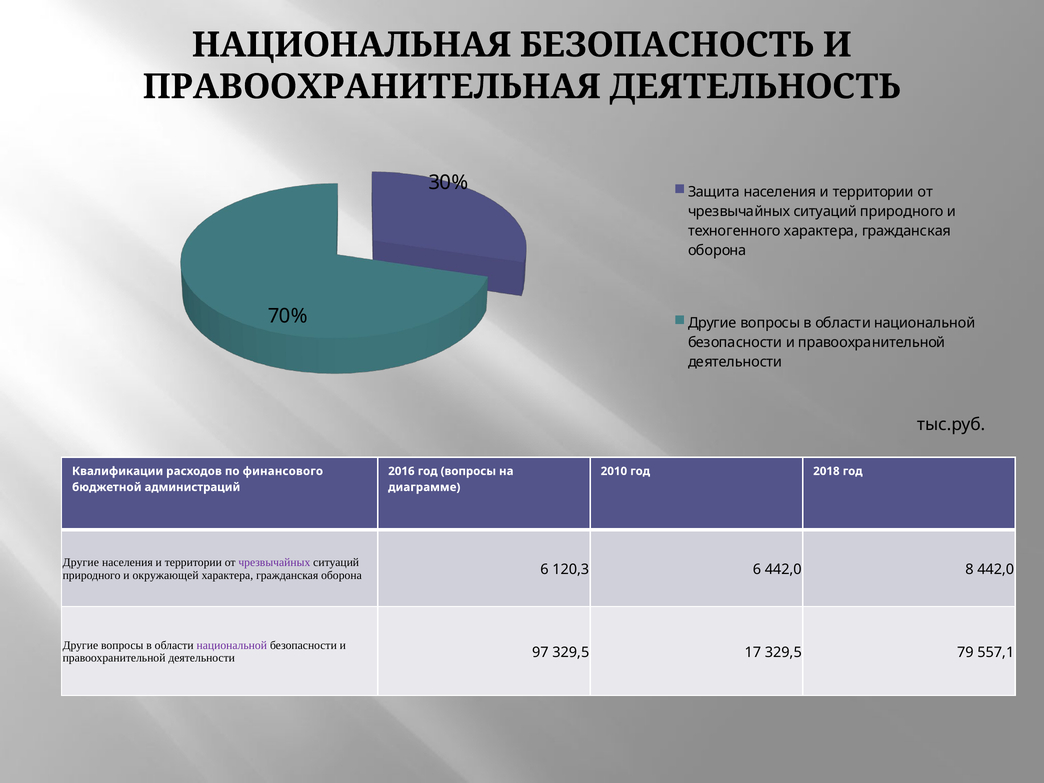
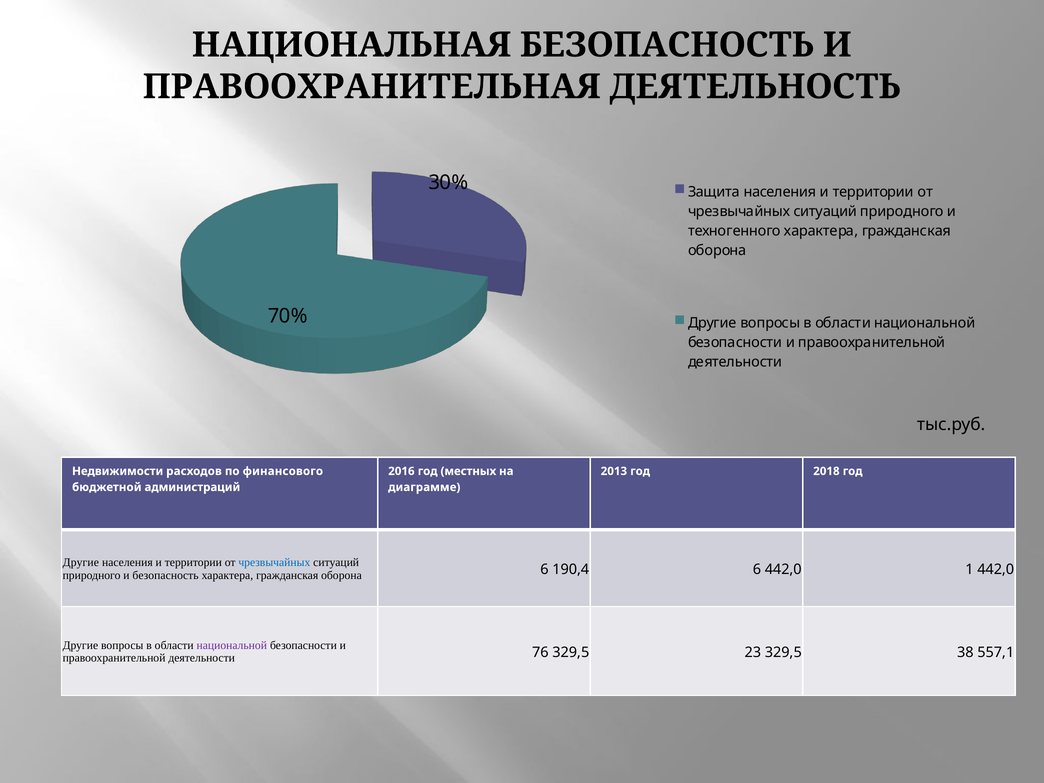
Квалификации: Квалификации -> Недвижимости (118, 471)
год вопросы: вопросы -> местных (468, 471)
2010: 2010 -> 2013 (614, 471)
чрезвычайных colour: purple -> blue (274, 562)
окружающей: окружающей -> безопасность (166, 575)
120,3: 120,3 -> 190,4 (571, 569)
8: 8 -> 1 (969, 569)
97: 97 -> 76 (540, 652)
17: 17 -> 23 (753, 652)
79: 79 -> 38 (965, 652)
